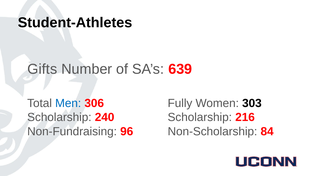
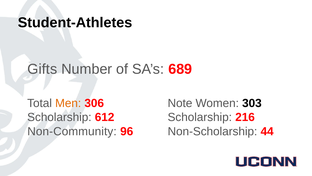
639: 639 -> 689 (180, 69)
Men colour: blue -> orange (68, 103)
Fully: Fully -> Note (180, 103)
240: 240 -> 612 (105, 117)
Non-Fundraising: Non-Fundraising -> Non-Community (72, 131)
84: 84 -> 44 (267, 131)
